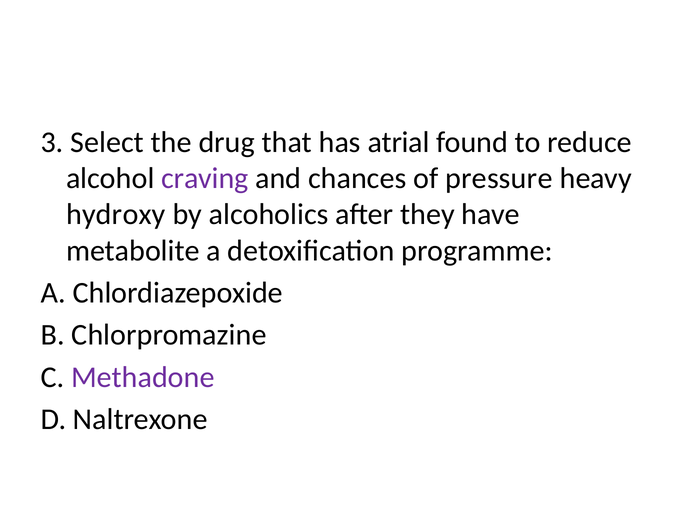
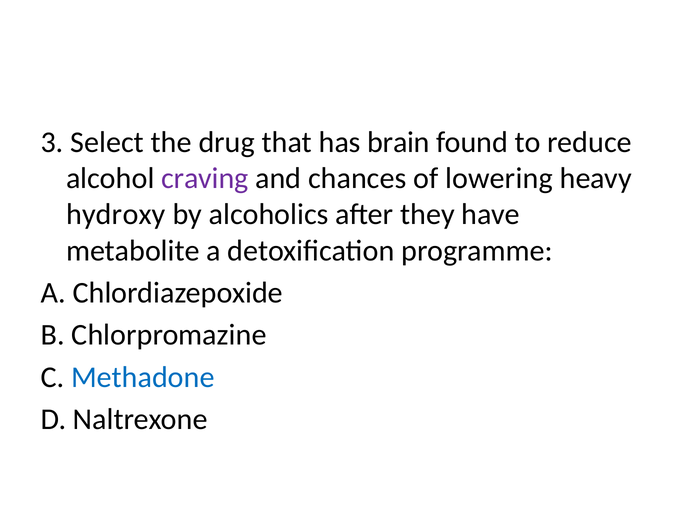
atrial: atrial -> brain (399, 142)
pressure: pressure -> lowering (499, 178)
Methadone colour: purple -> blue (143, 378)
